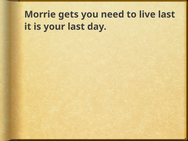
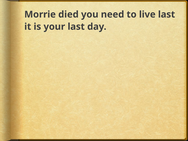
gets: gets -> died (68, 14)
